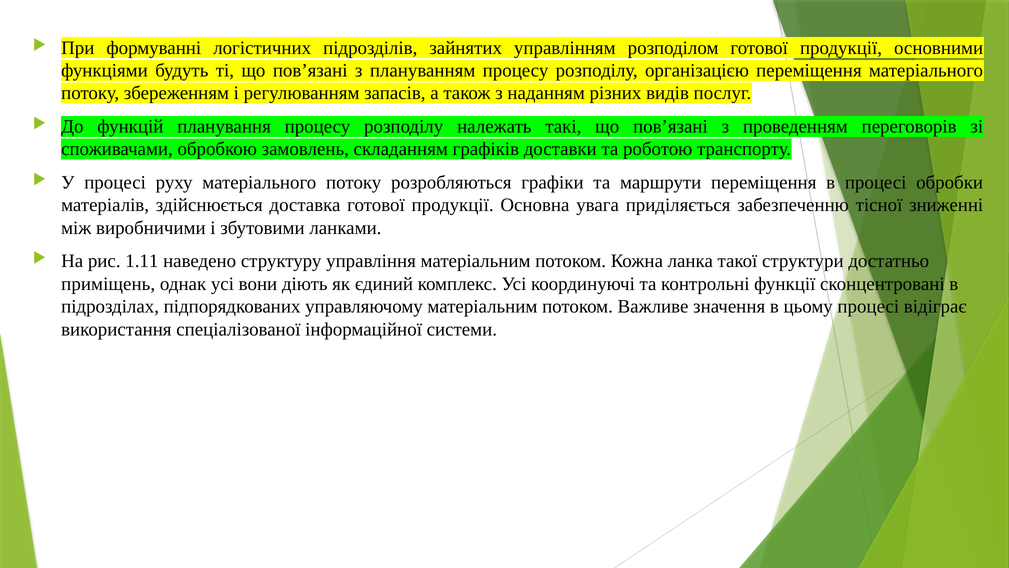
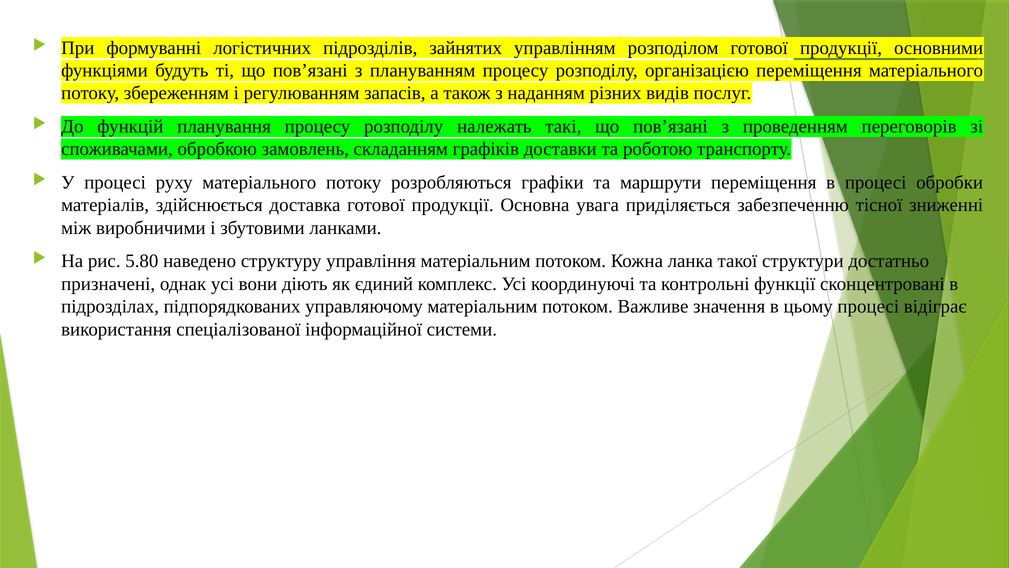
1.11: 1.11 -> 5.80 (142, 261)
приміщень: приміщень -> призначені (108, 284)
